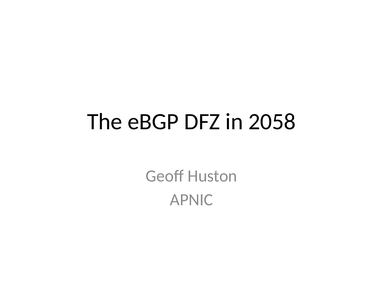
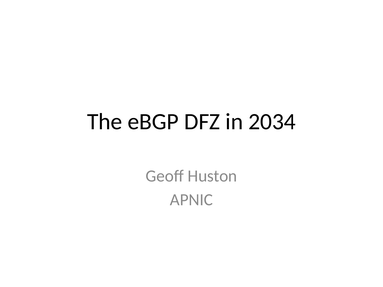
2058: 2058 -> 2034 (272, 122)
